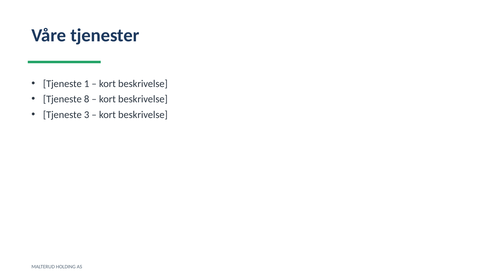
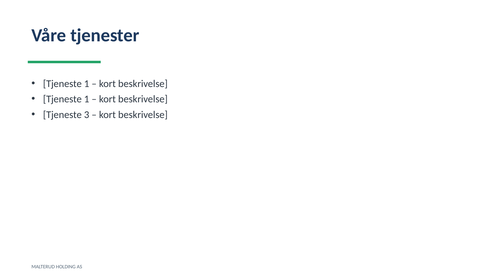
8: 8 -> 1 (87, 99)
